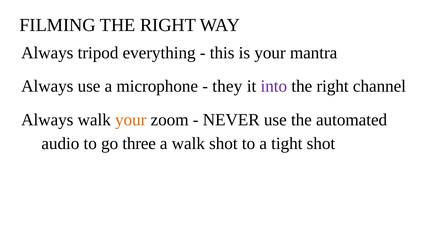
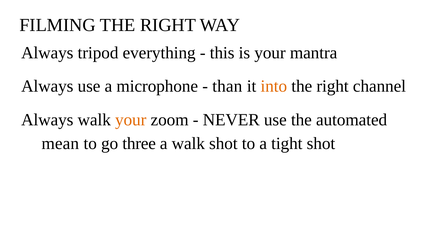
they: they -> than (227, 86)
into colour: purple -> orange (274, 86)
audio: audio -> mean (60, 143)
